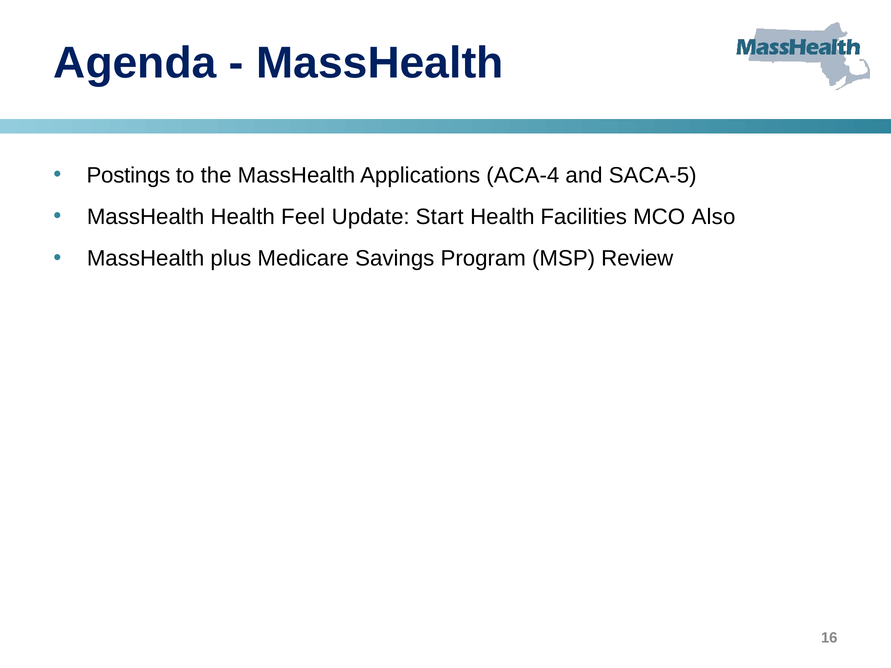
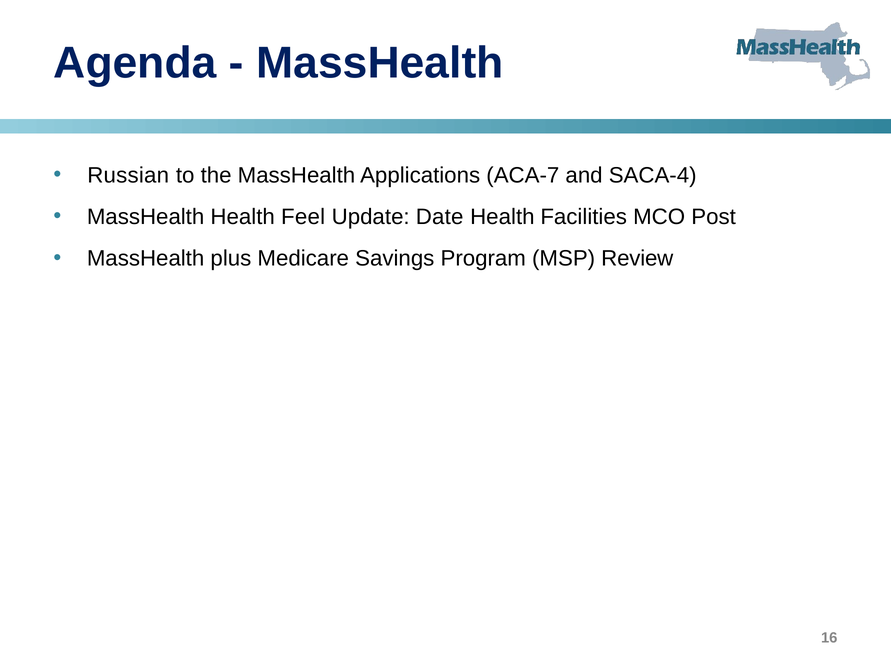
Postings: Postings -> Russian (128, 175)
ACA-4: ACA-4 -> ACA-7 (523, 175)
SACA-5: SACA-5 -> SACA-4 (653, 175)
Start: Start -> Date (440, 217)
Also: Also -> Post (714, 217)
